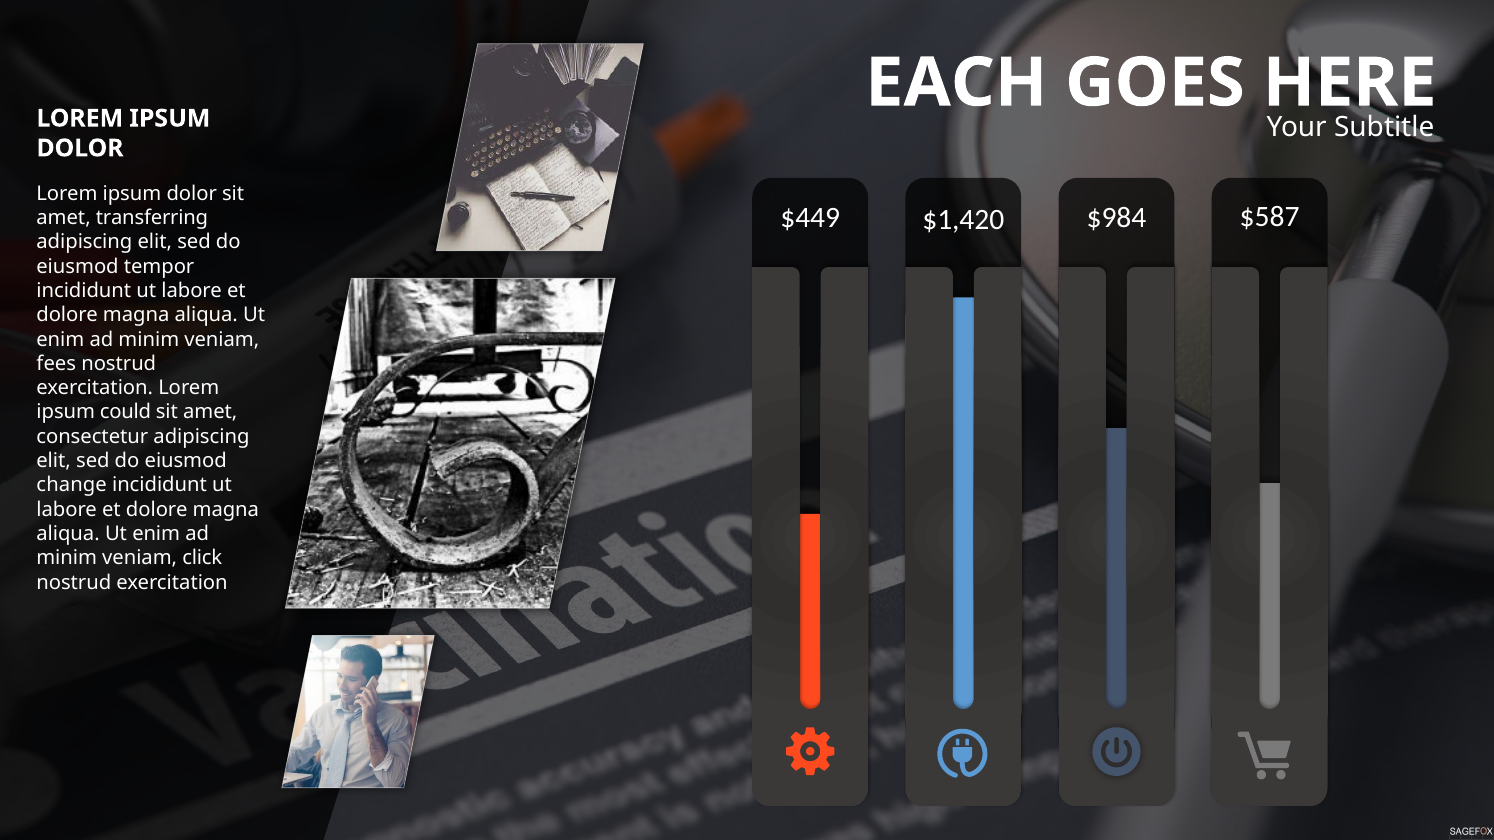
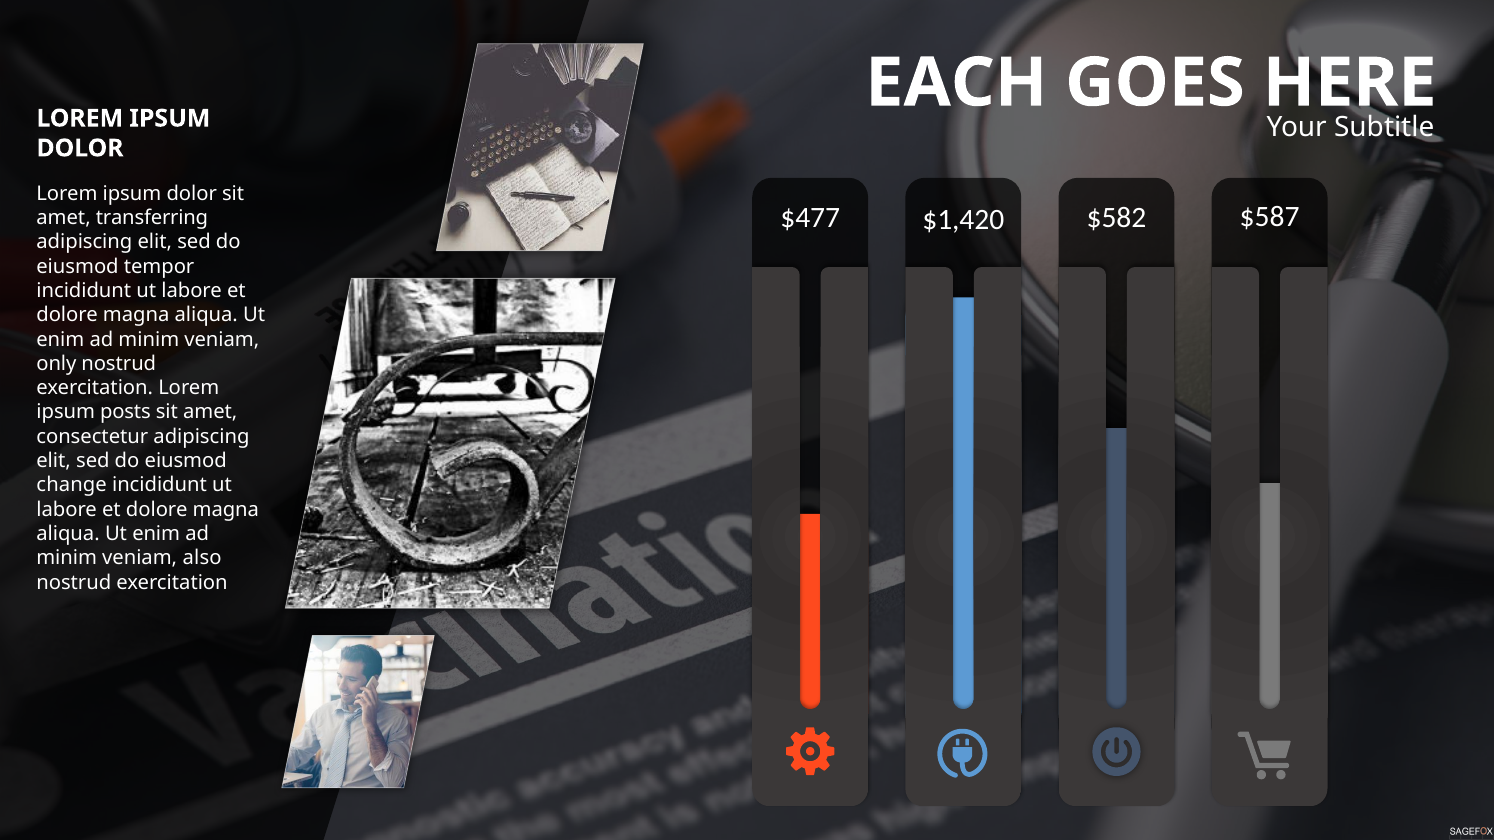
$449: $449 -> $477 (810, 218)
$984: $984 -> $582 (1116, 218)
fees: fees -> only (56, 364)
could: could -> posts (125, 412)
click: click -> also (202, 558)
